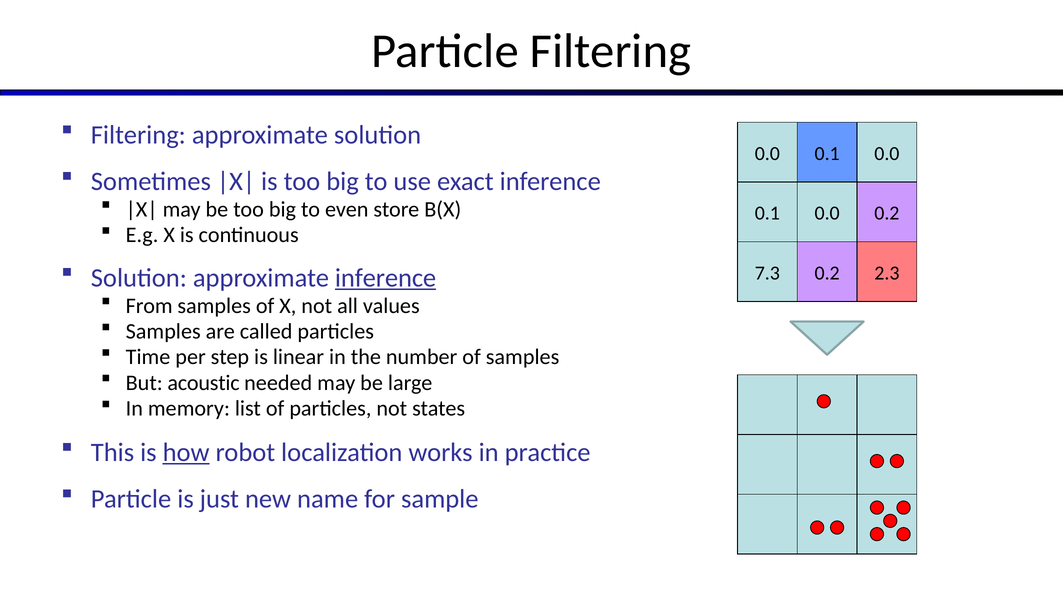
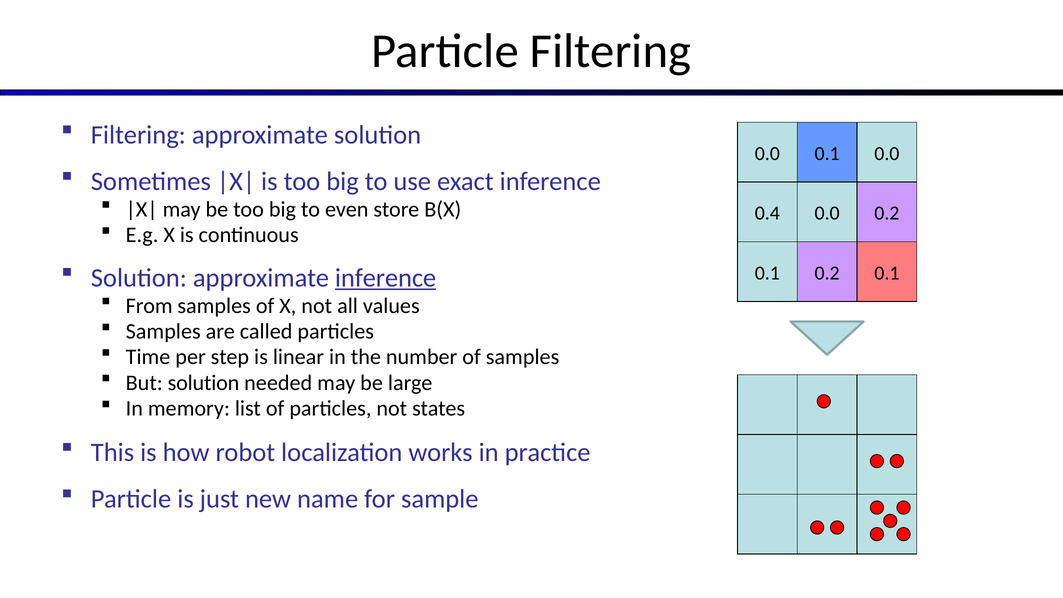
0.1: 0.1 -> 0.4 (767, 213)
7.3: 7.3 -> 0.1 (767, 273)
2.3: 2.3 -> 0.1 (887, 273)
But acoustic: acoustic -> solution (204, 383)
how underline: present -> none (186, 452)
